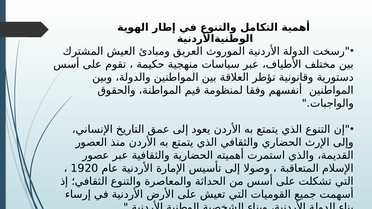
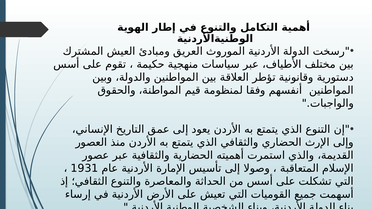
1920: 1920 -> 1931 (85, 169)
